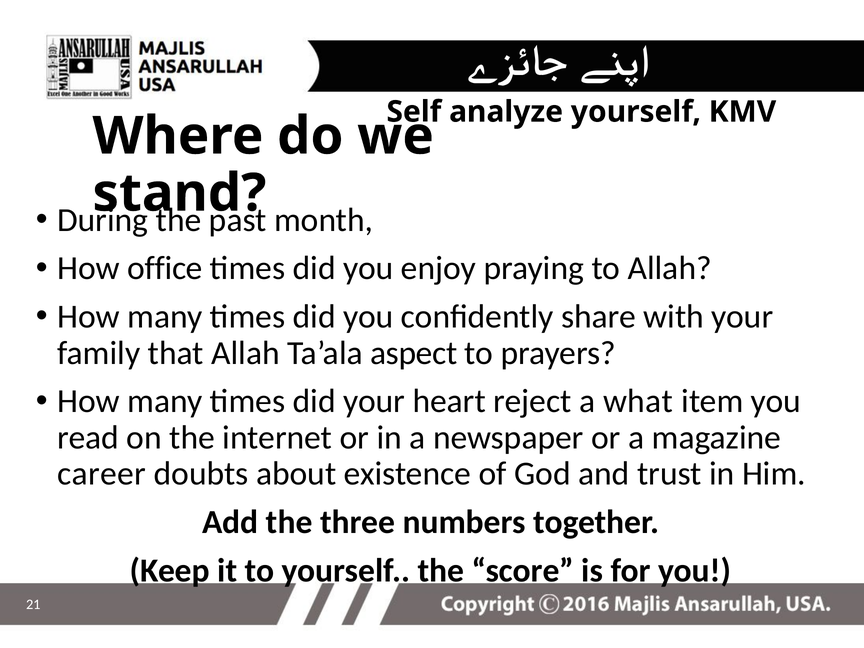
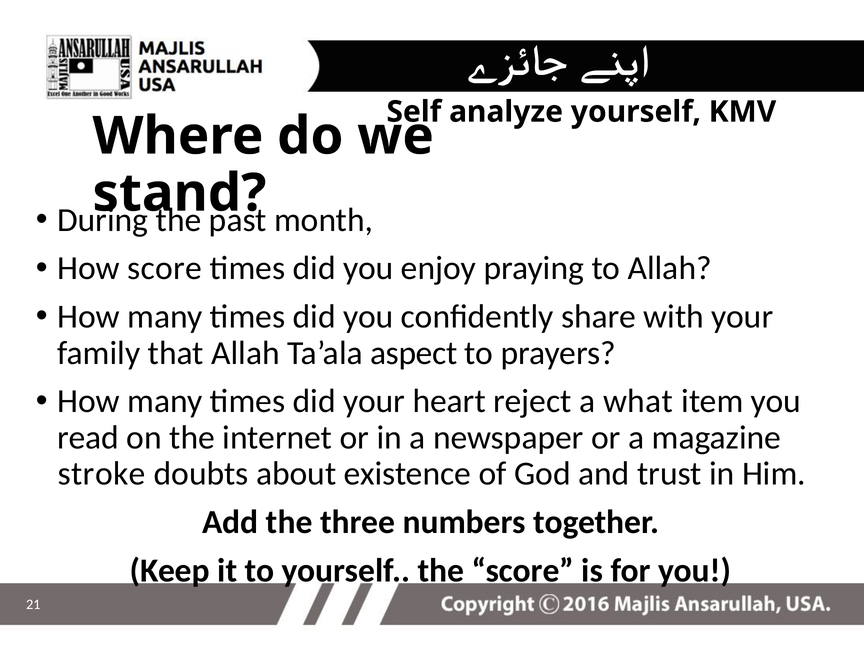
How office: office -> score (165, 268)
career: career -> stroke (102, 474)
